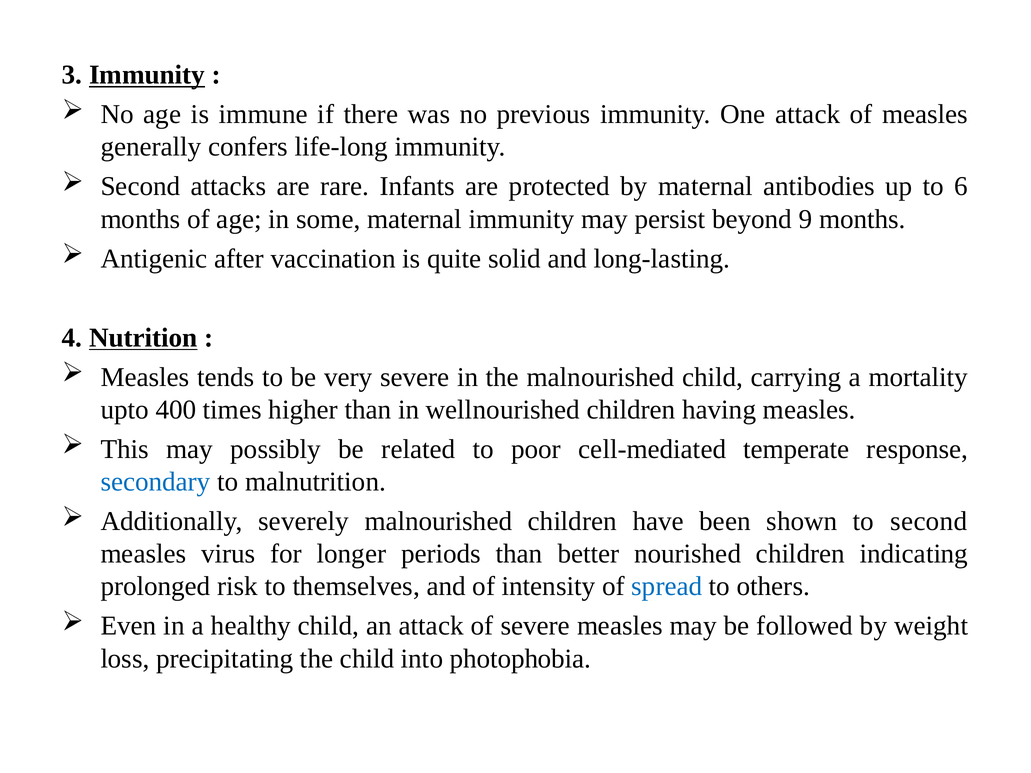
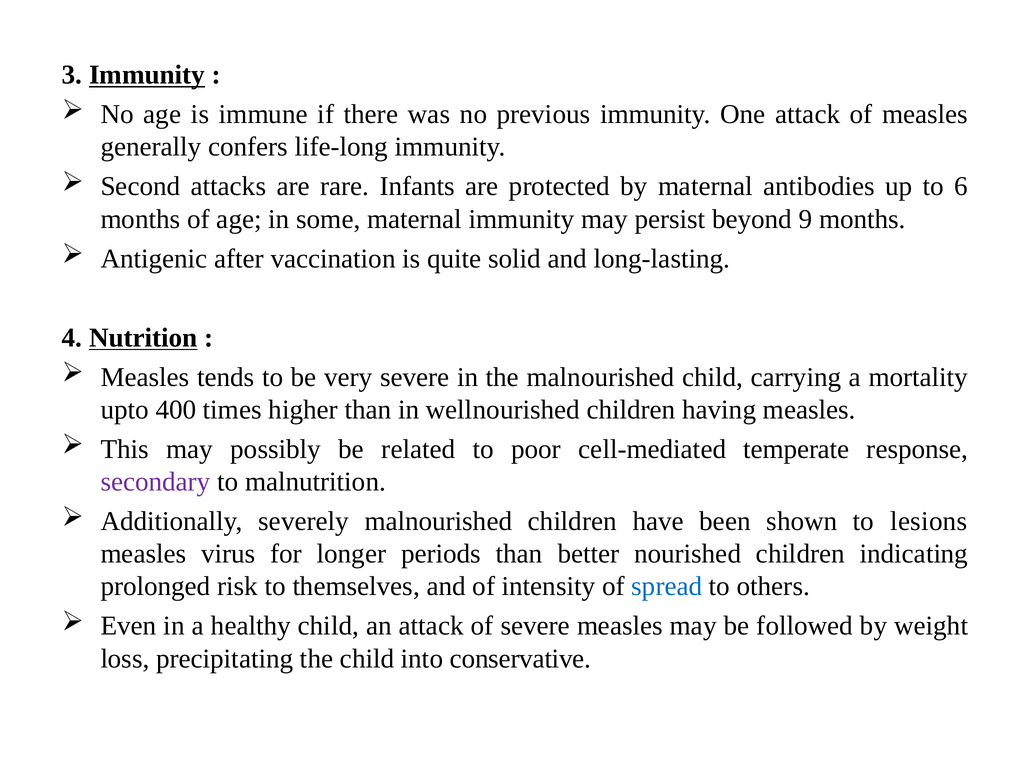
secondary colour: blue -> purple (156, 482)
to second: second -> lesions (929, 521)
photophobia: photophobia -> conservative (520, 659)
